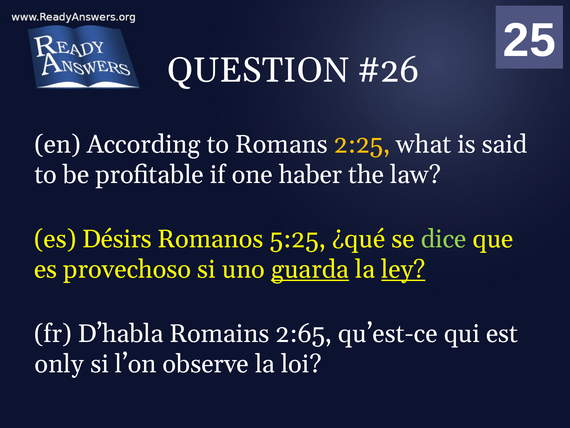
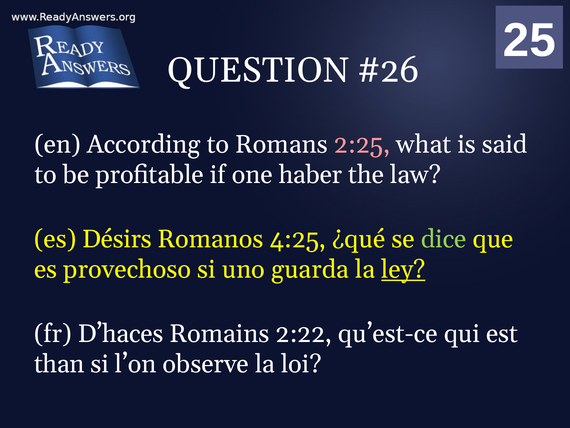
2:25 colour: yellow -> pink (362, 144)
5:25: 5:25 -> 4:25 (298, 239)
guarda underline: present -> none (310, 269)
D’habla: D’habla -> D’haces (121, 333)
2:65: 2:65 -> 2:22 (304, 333)
only: only -> than (59, 364)
